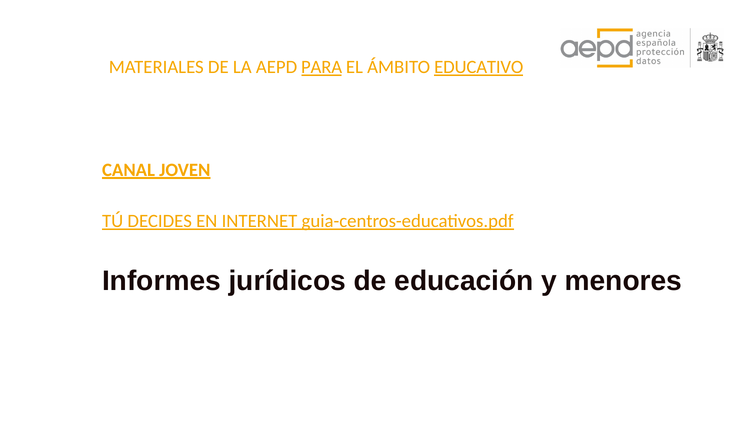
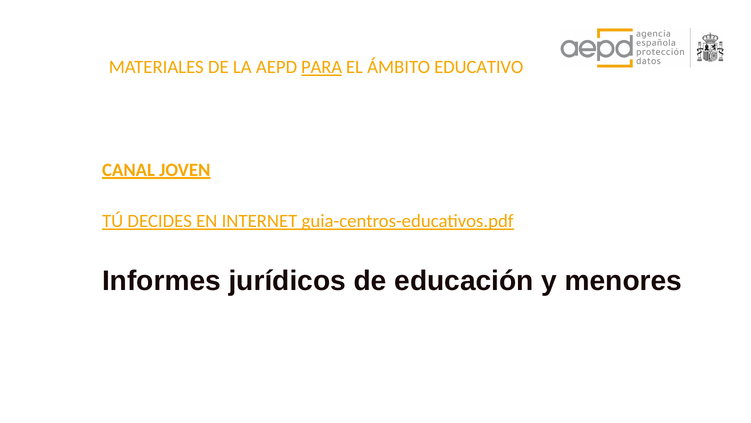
EDUCATIVO underline: present -> none (479, 67)
